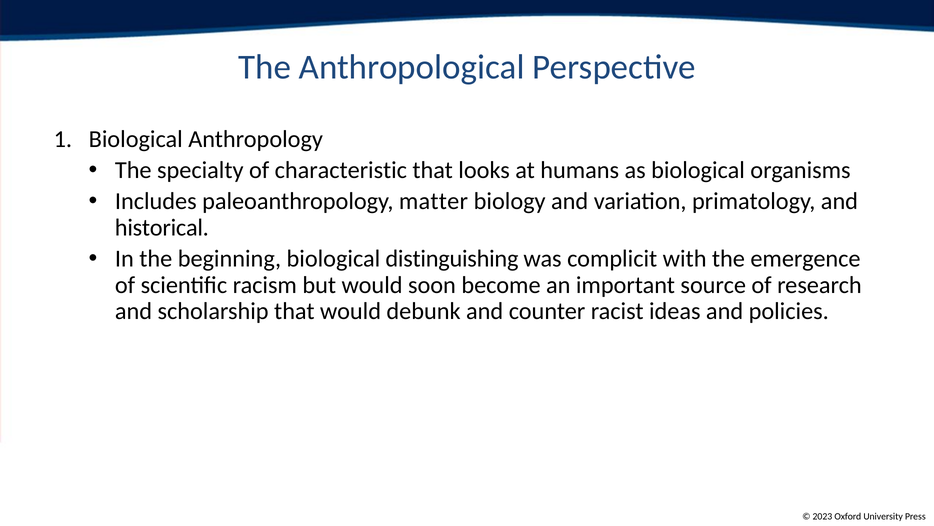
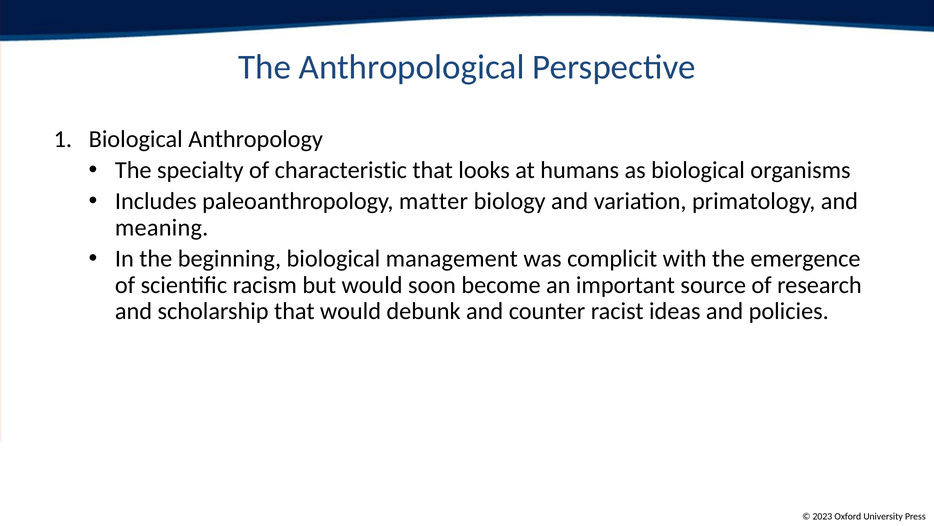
historical: historical -> meaning (162, 227)
distinguishing: distinguishing -> management (452, 258)
